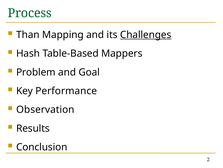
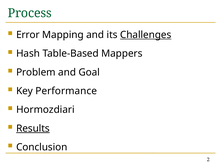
Than: Than -> Error (28, 35)
Observation: Observation -> Hormozdiari (45, 109)
Results underline: none -> present (33, 128)
